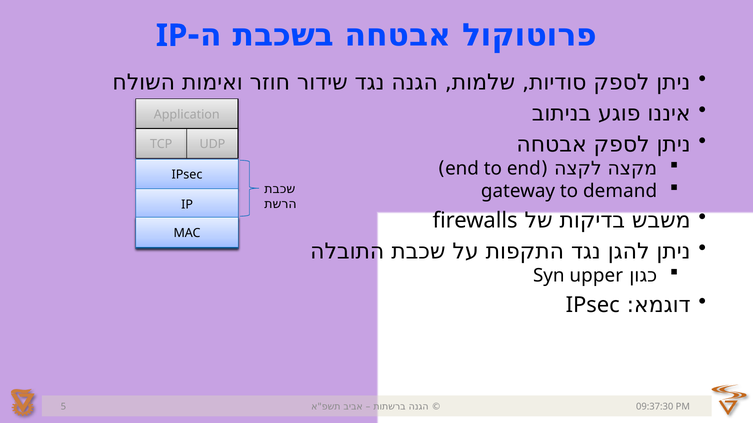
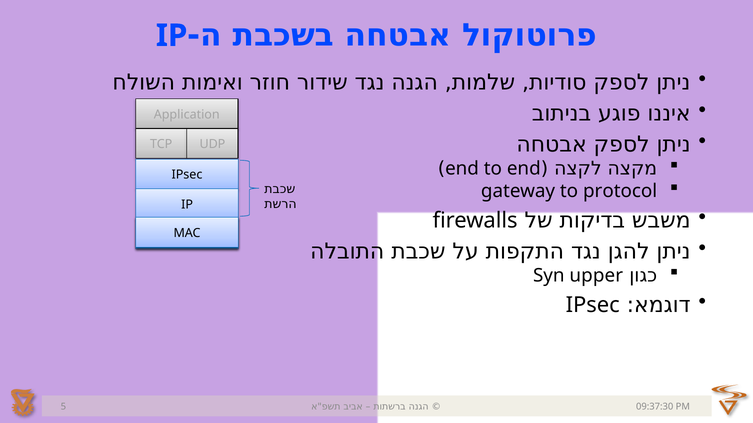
demand: demand -> protocol (620, 192)
